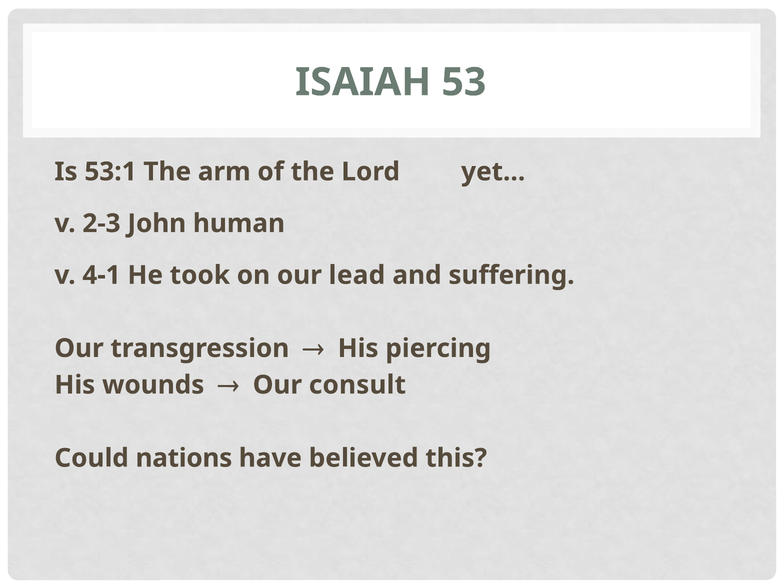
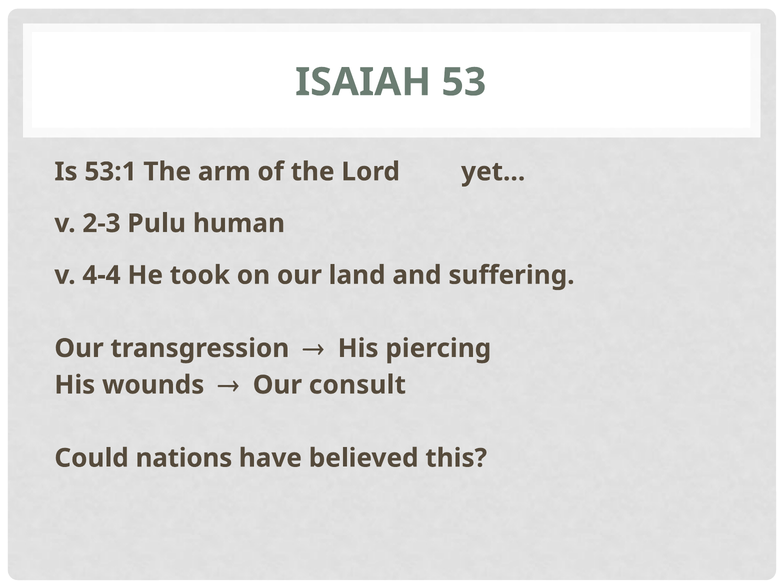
John: John -> Pulu (157, 223)
4-1: 4-1 -> 4-4 (101, 275)
lead: lead -> land (357, 275)
